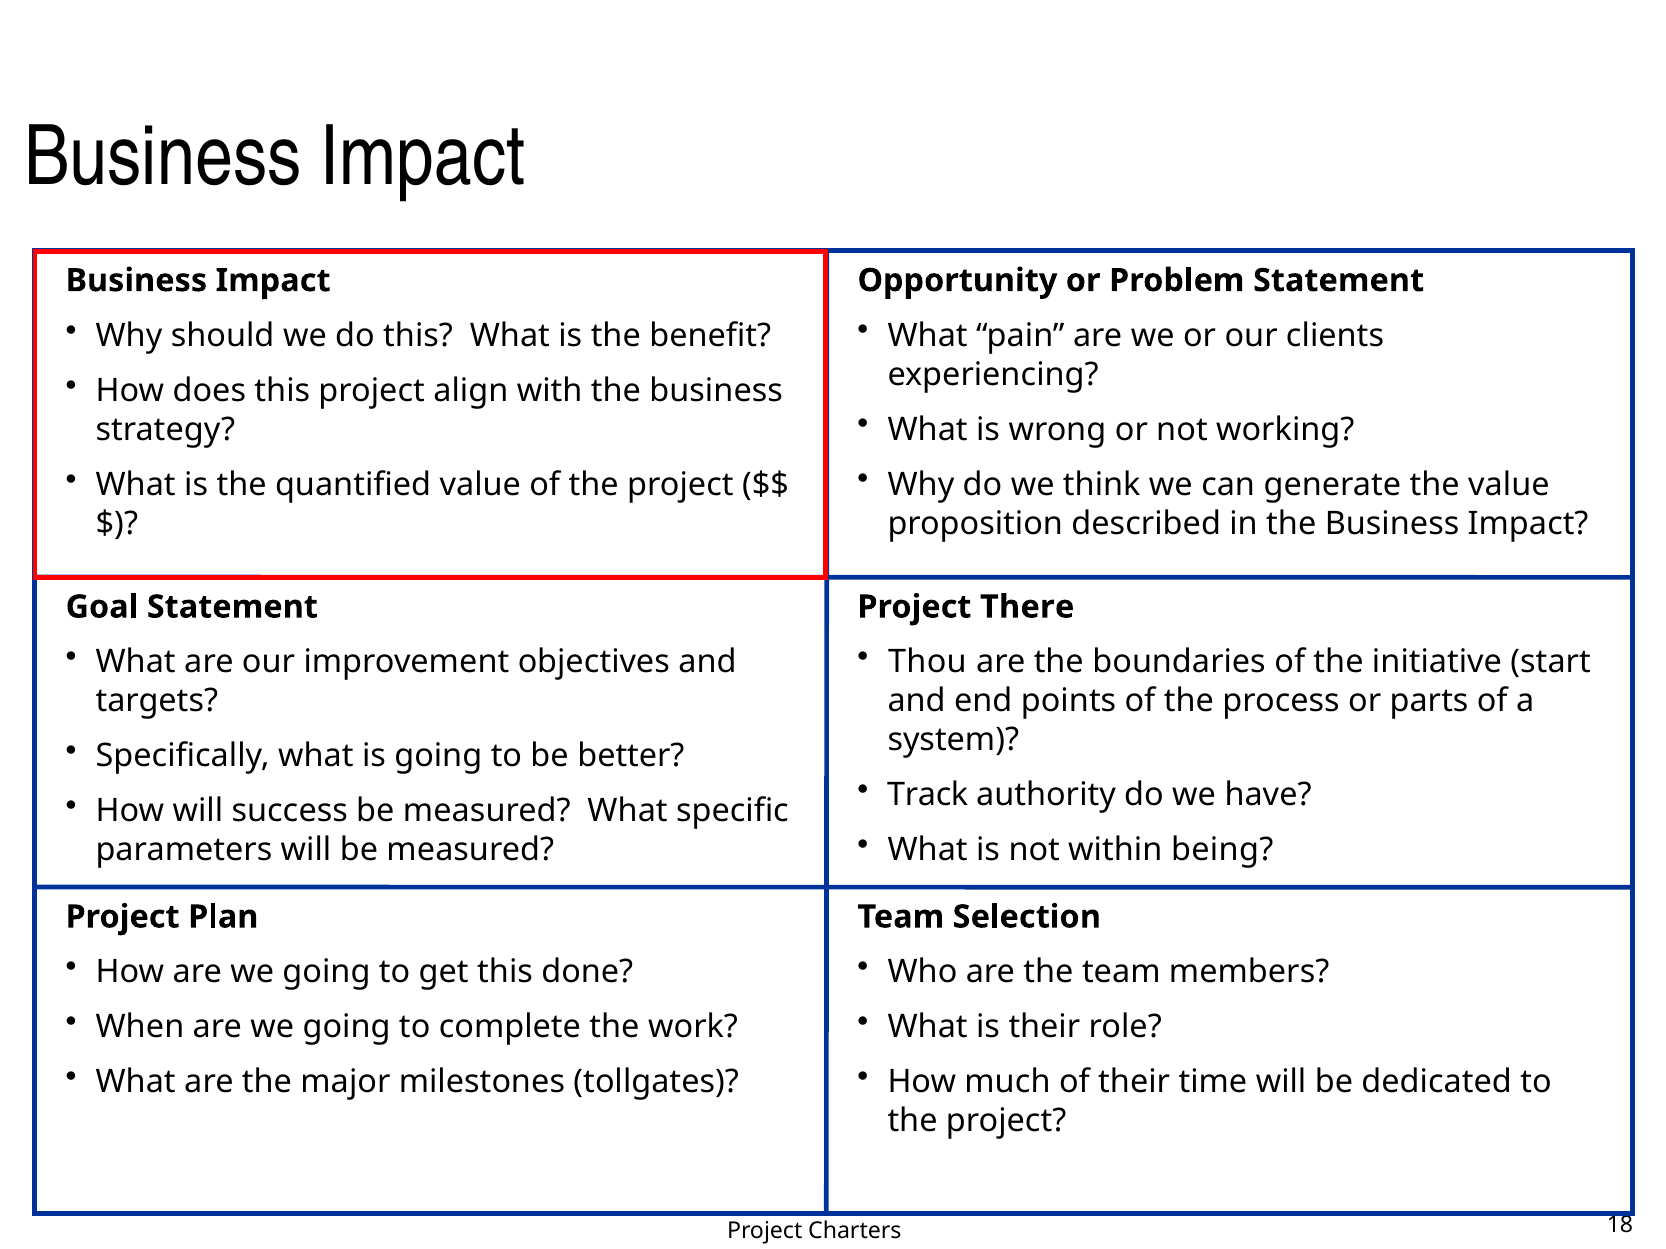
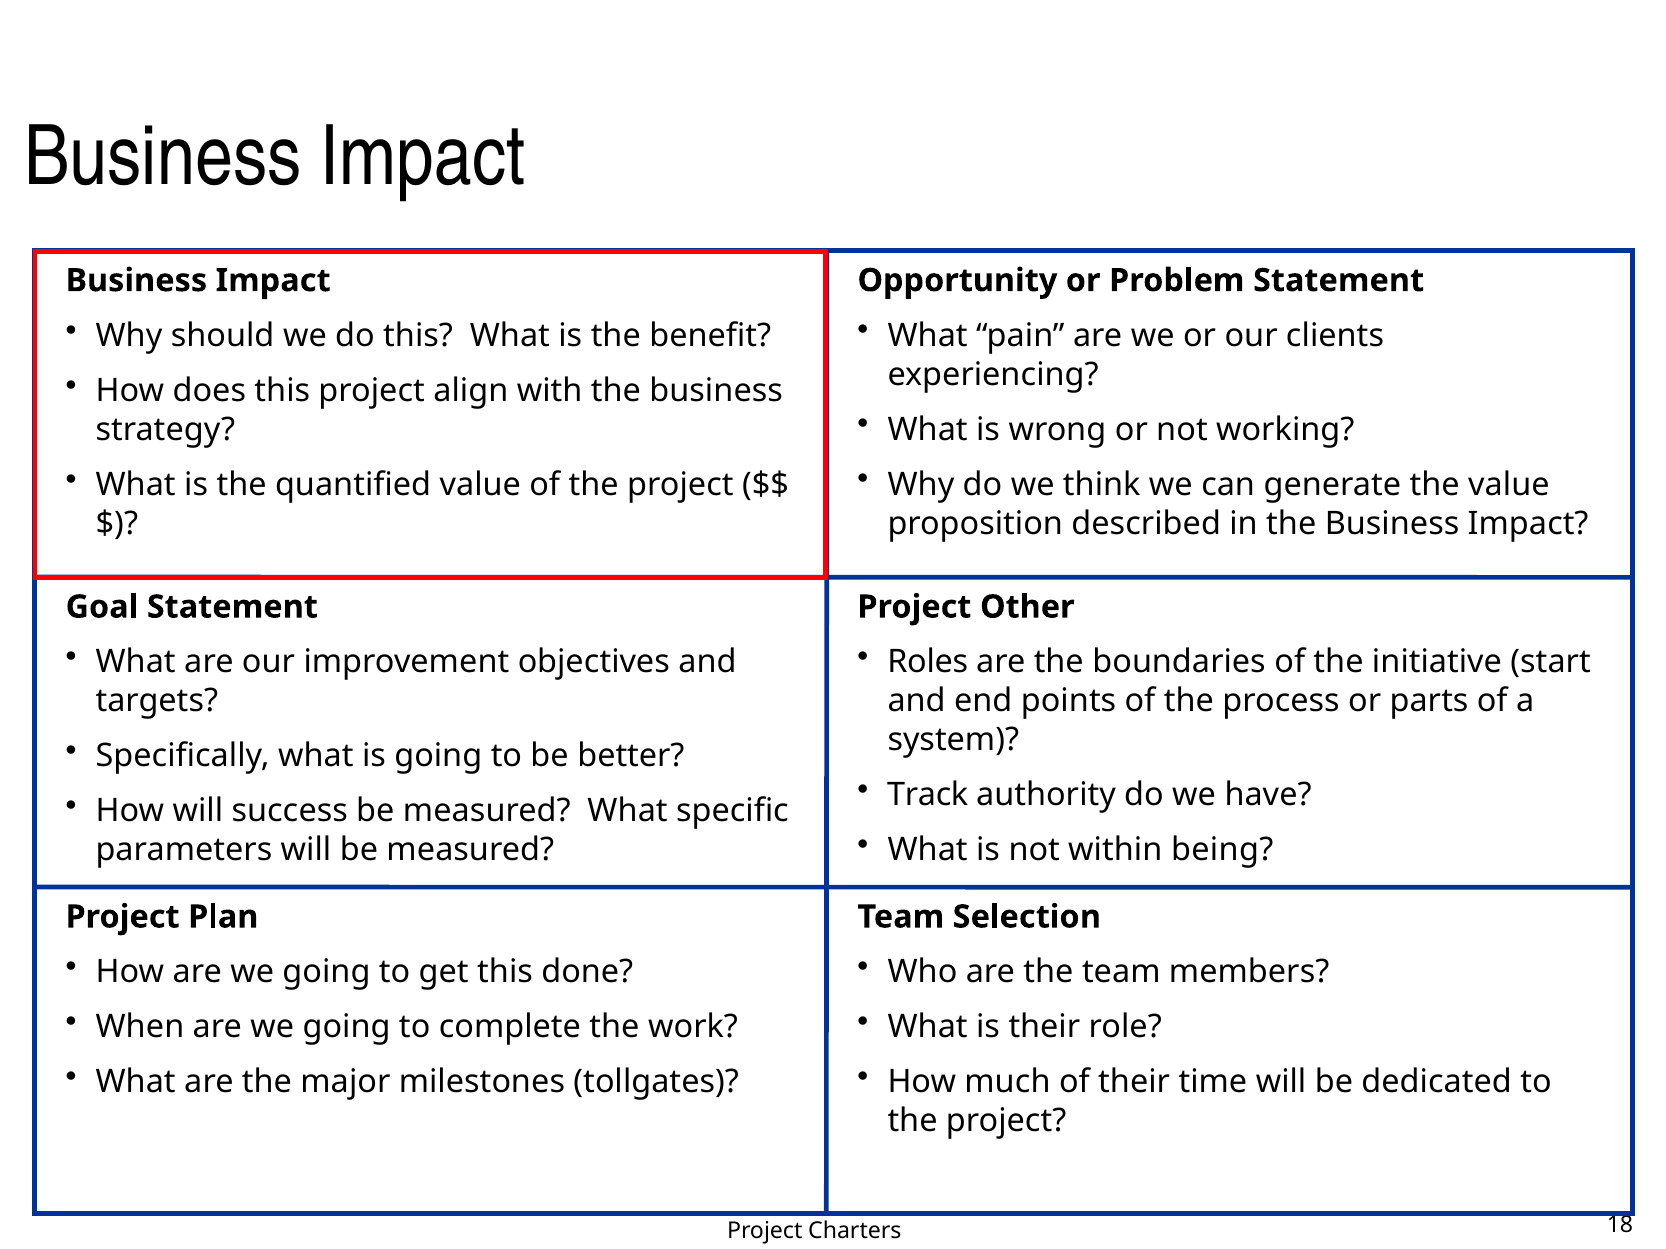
There: There -> Other (1027, 607)
Thou: Thou -> Roles (928, 662)
